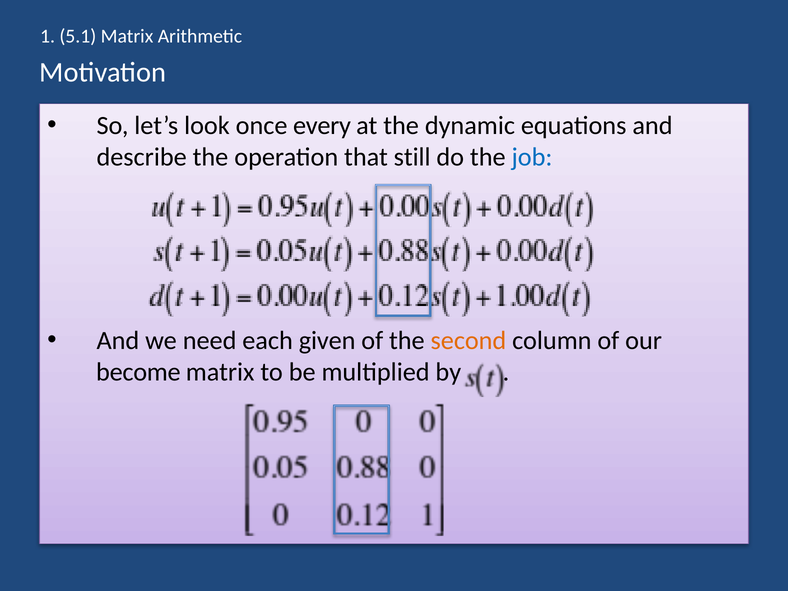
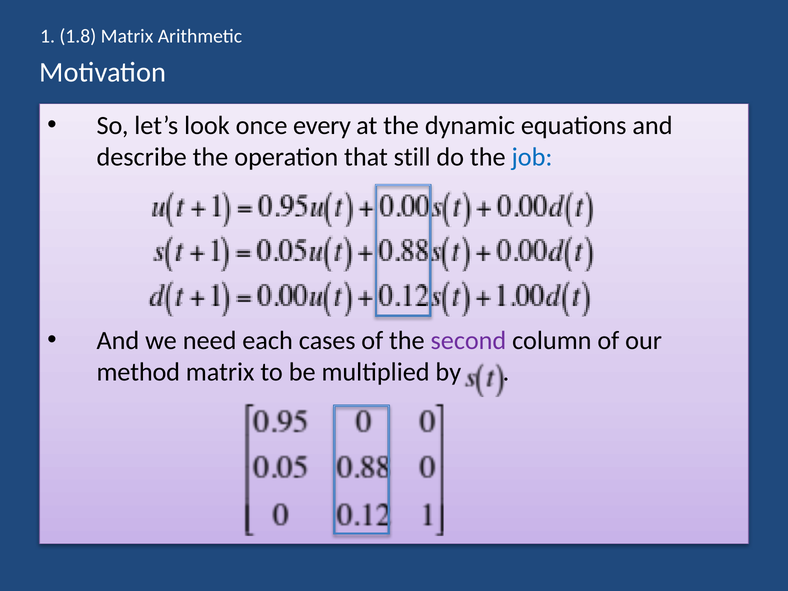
5.1: 5.1 -> 1.8 (78, 36)
given: given -> cases (327, 341)
second colour: orange -> purple (468, 341)
become: become -> method (138, 372)
